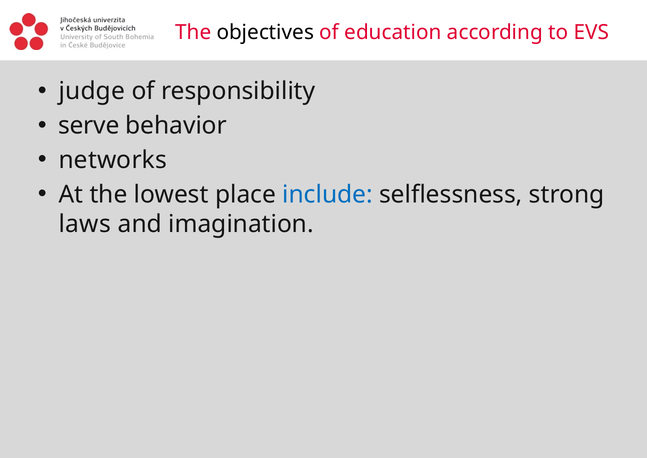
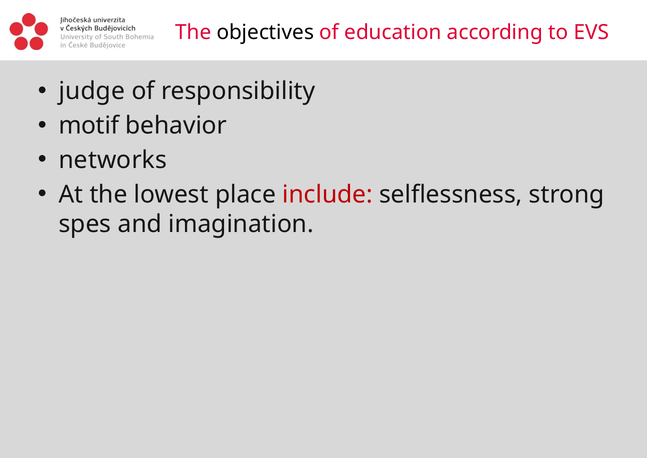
serve: serve -> motif (89, 126)
include colour: blue -> red (328, 194)
laws: laws -> spes (85, 224)
